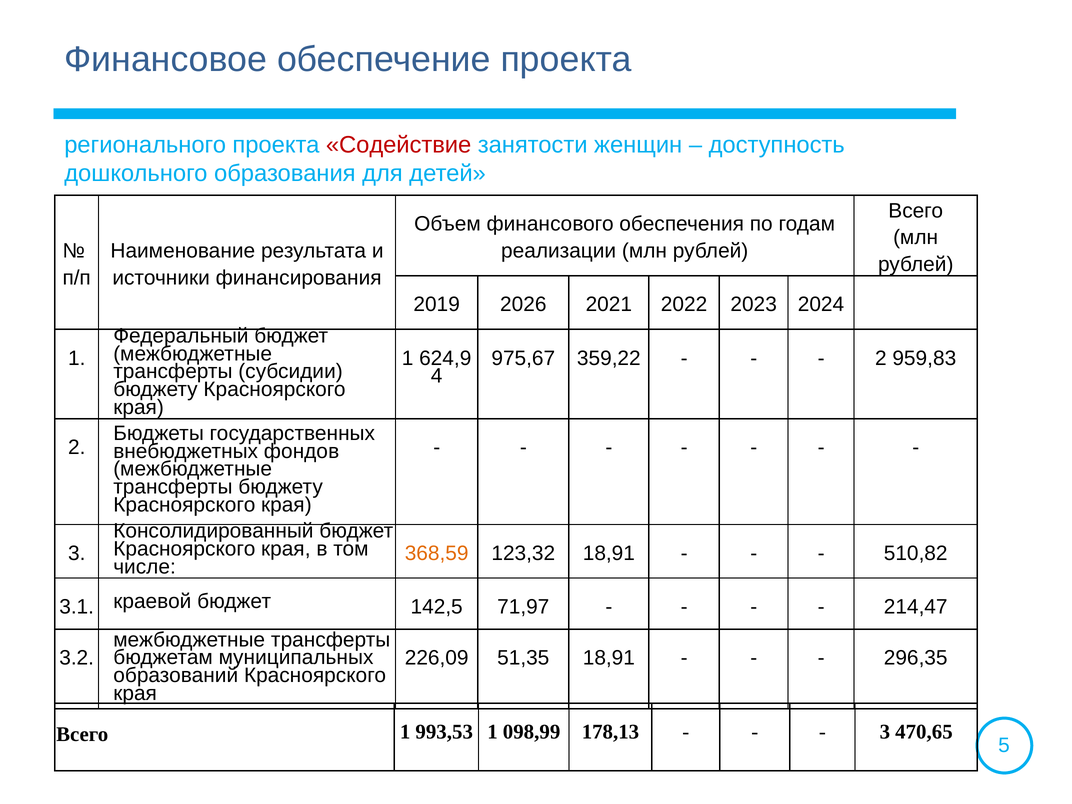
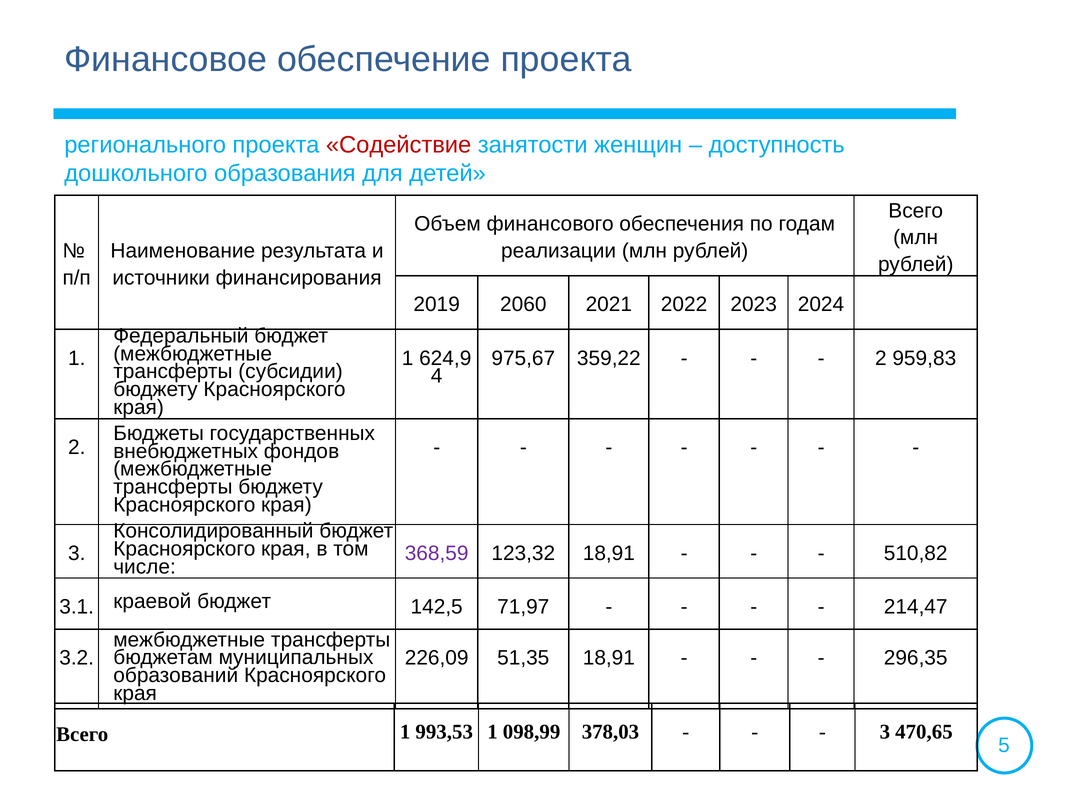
2026: 2026 -> 2060 (523, 305)
368,59 colour: orange -> purple (437, 553)
178,13: 178,13 -> 378,03 (610, 732)
